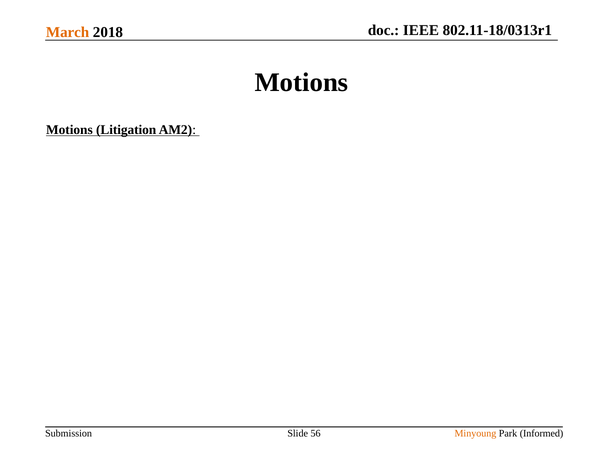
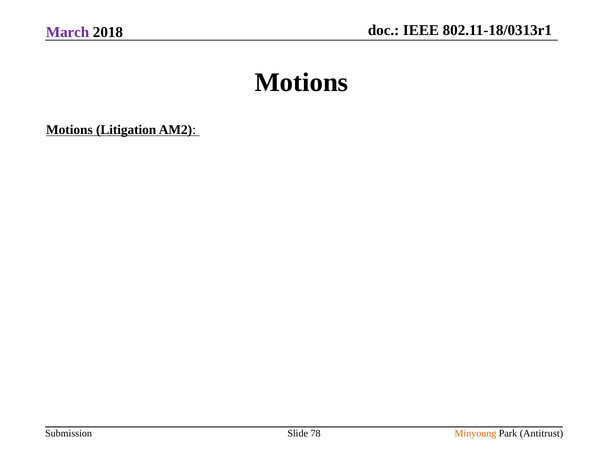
March colour: orange -> purple (68, 32)
56: 56 -> 78 (316, 434)
Informed: Informed -> Antitrust (541, 434)
